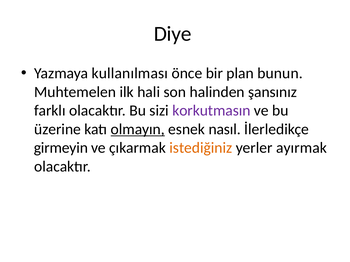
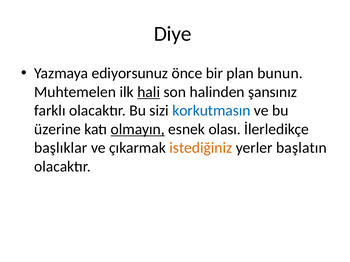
kullanılması: kullanılması -> ediyorsunuz (130, 73)
hali underline: none -> present (149, 92)
korkutmasın colour: purple -> blue (211, 111)
nasıl: nasıl -> olası (225, 129)
girmeyin: girmeyin -> başlıklar (61, 148)
ayırmak: ayırmak -> başlatın (302, 148)
